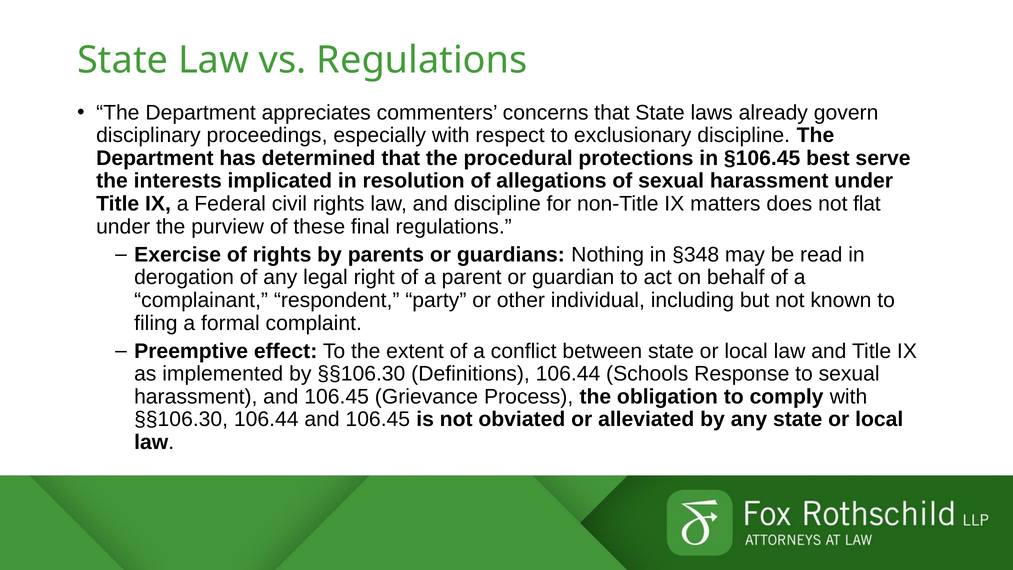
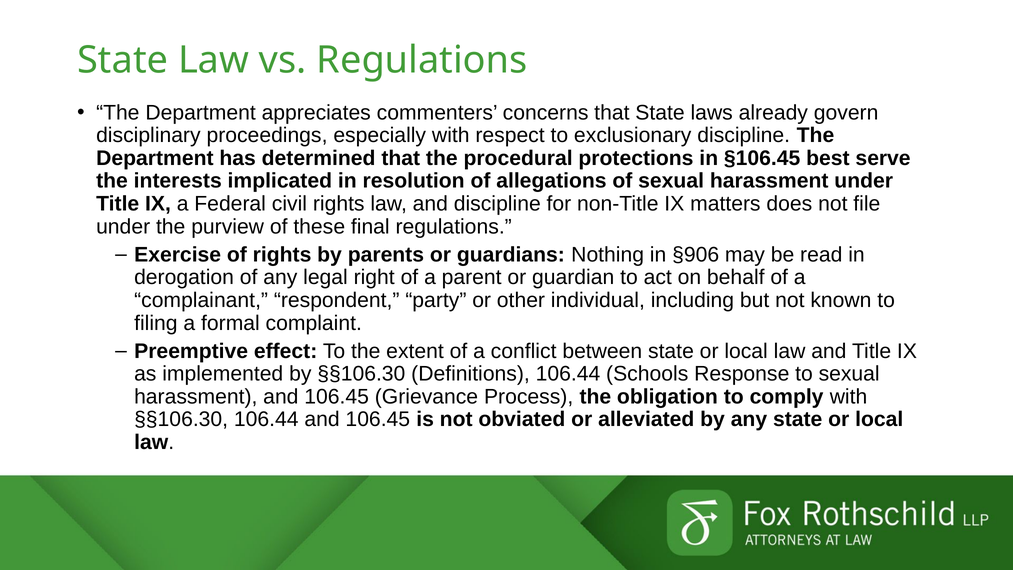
flat: flat -> file (867, 204)
§348: §348 -> §906 (696, 255)
